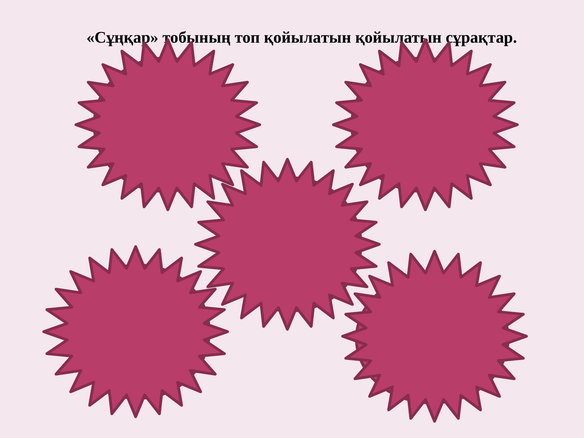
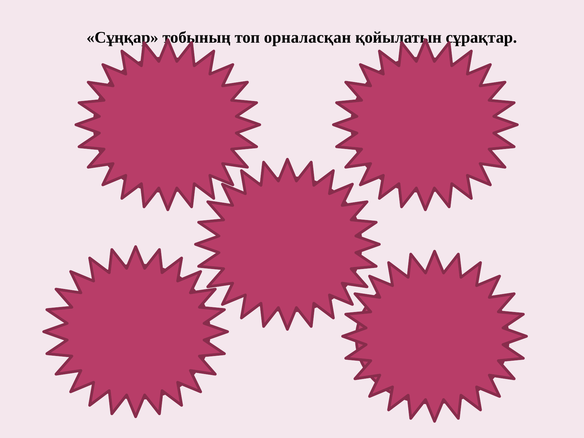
қойылатын: қойылатын -> орналасқан (308, 38)
